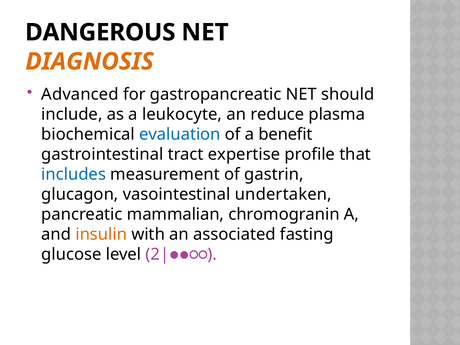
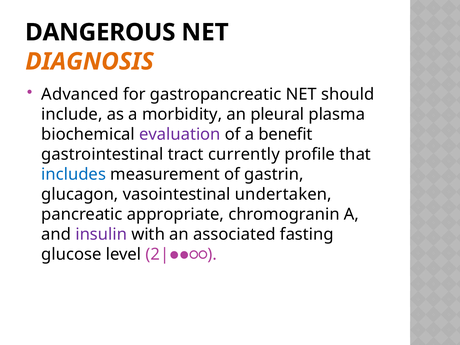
leukocyte: leukocyte -> morbidity (182, 114)
reduce: reduce -> pleural (277, 114)
evaluation colour: blue -> purple (180, 134)
expertise: expertise -> currently (244, 154)
mammalian: mammalian -> appropriate (175, 214)
insulin colour: orange -> purple (101, 234)
